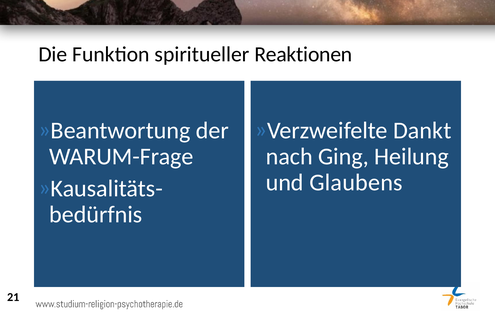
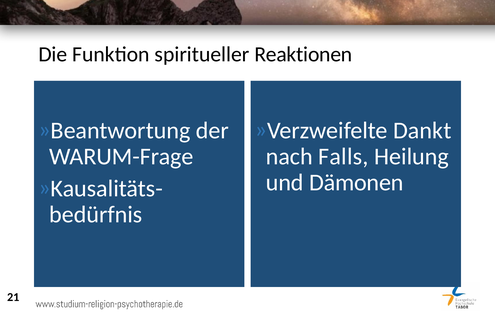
Ging: Ging -> Falls (343, 157)
Glaubens: Glaubens -> Dämonen (356, 183)
